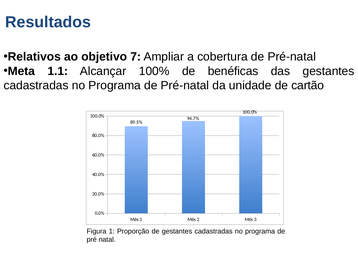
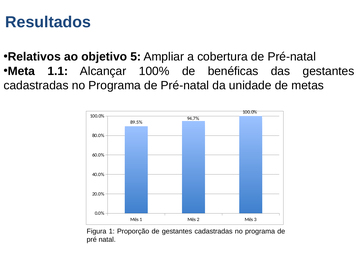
7: 7 -> 5 (136, 57)
cartão: cartão -> metas (308, 85)
